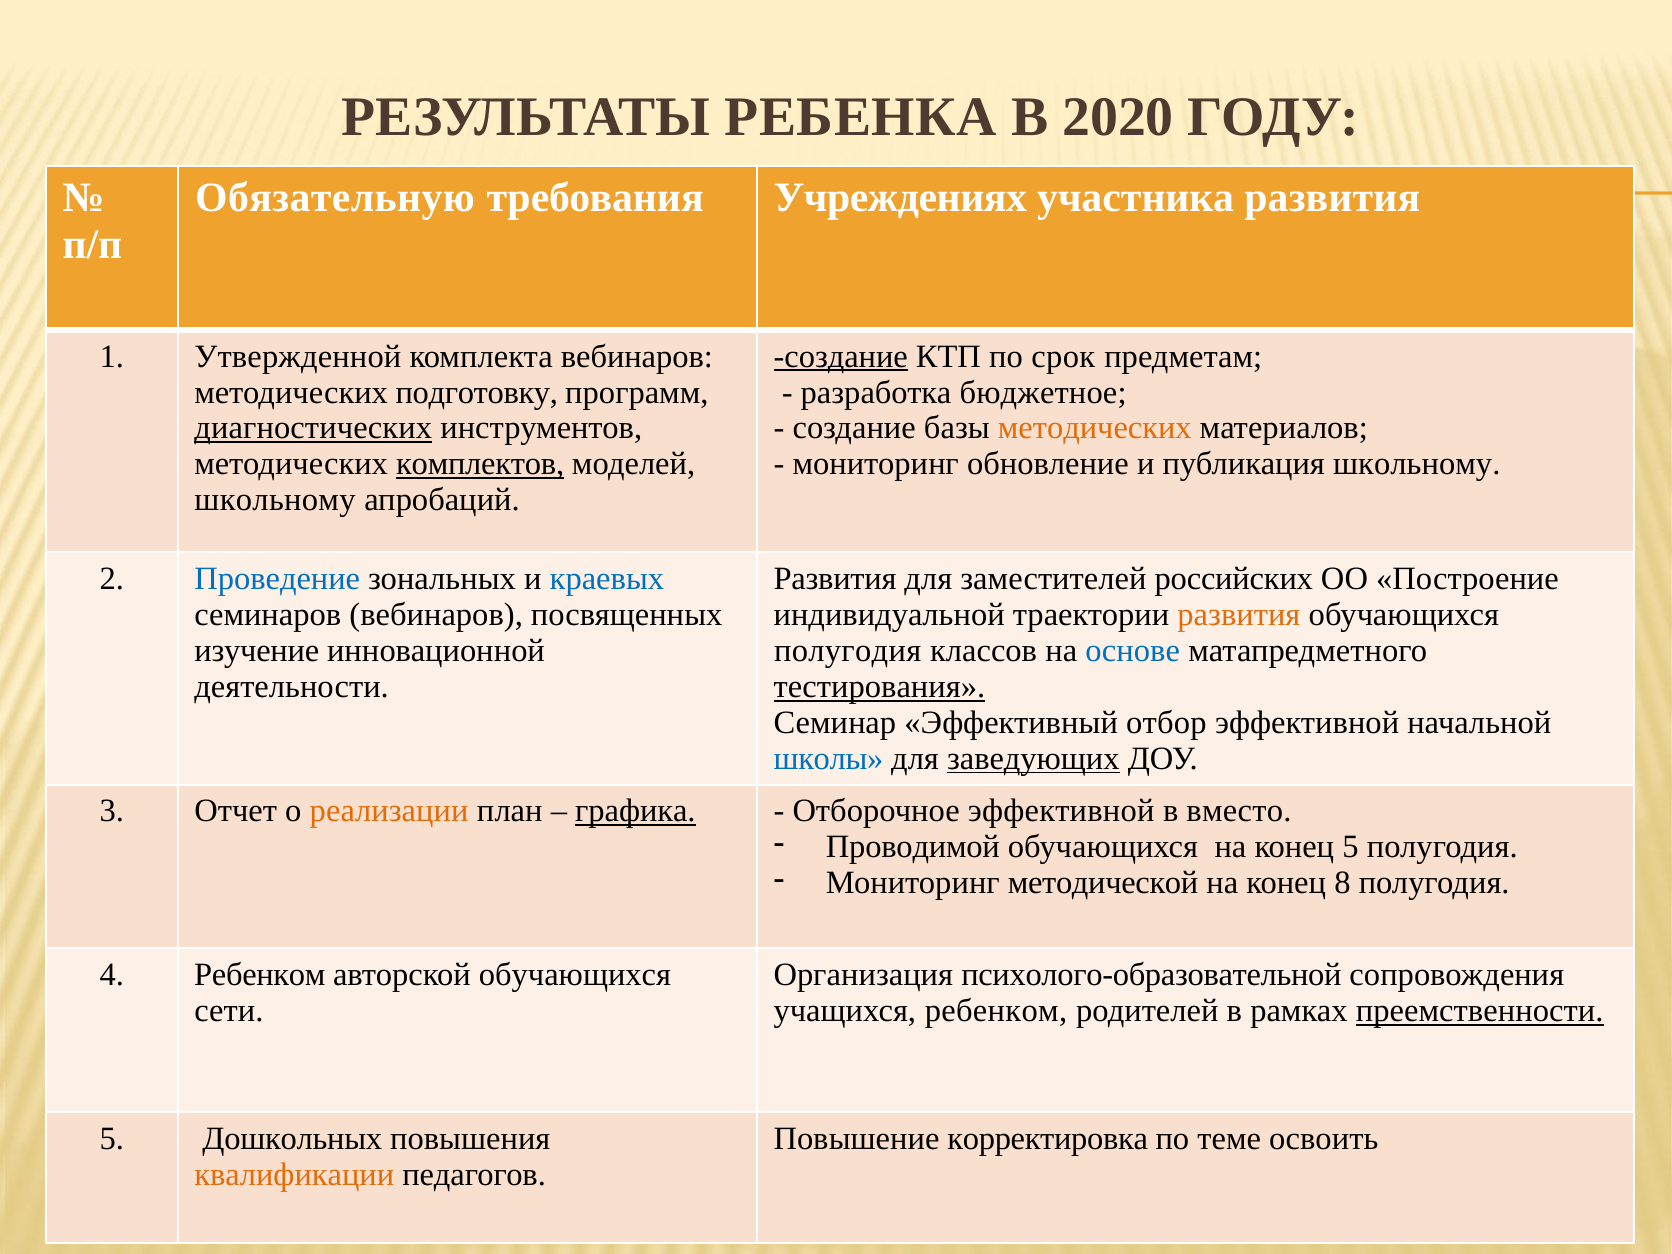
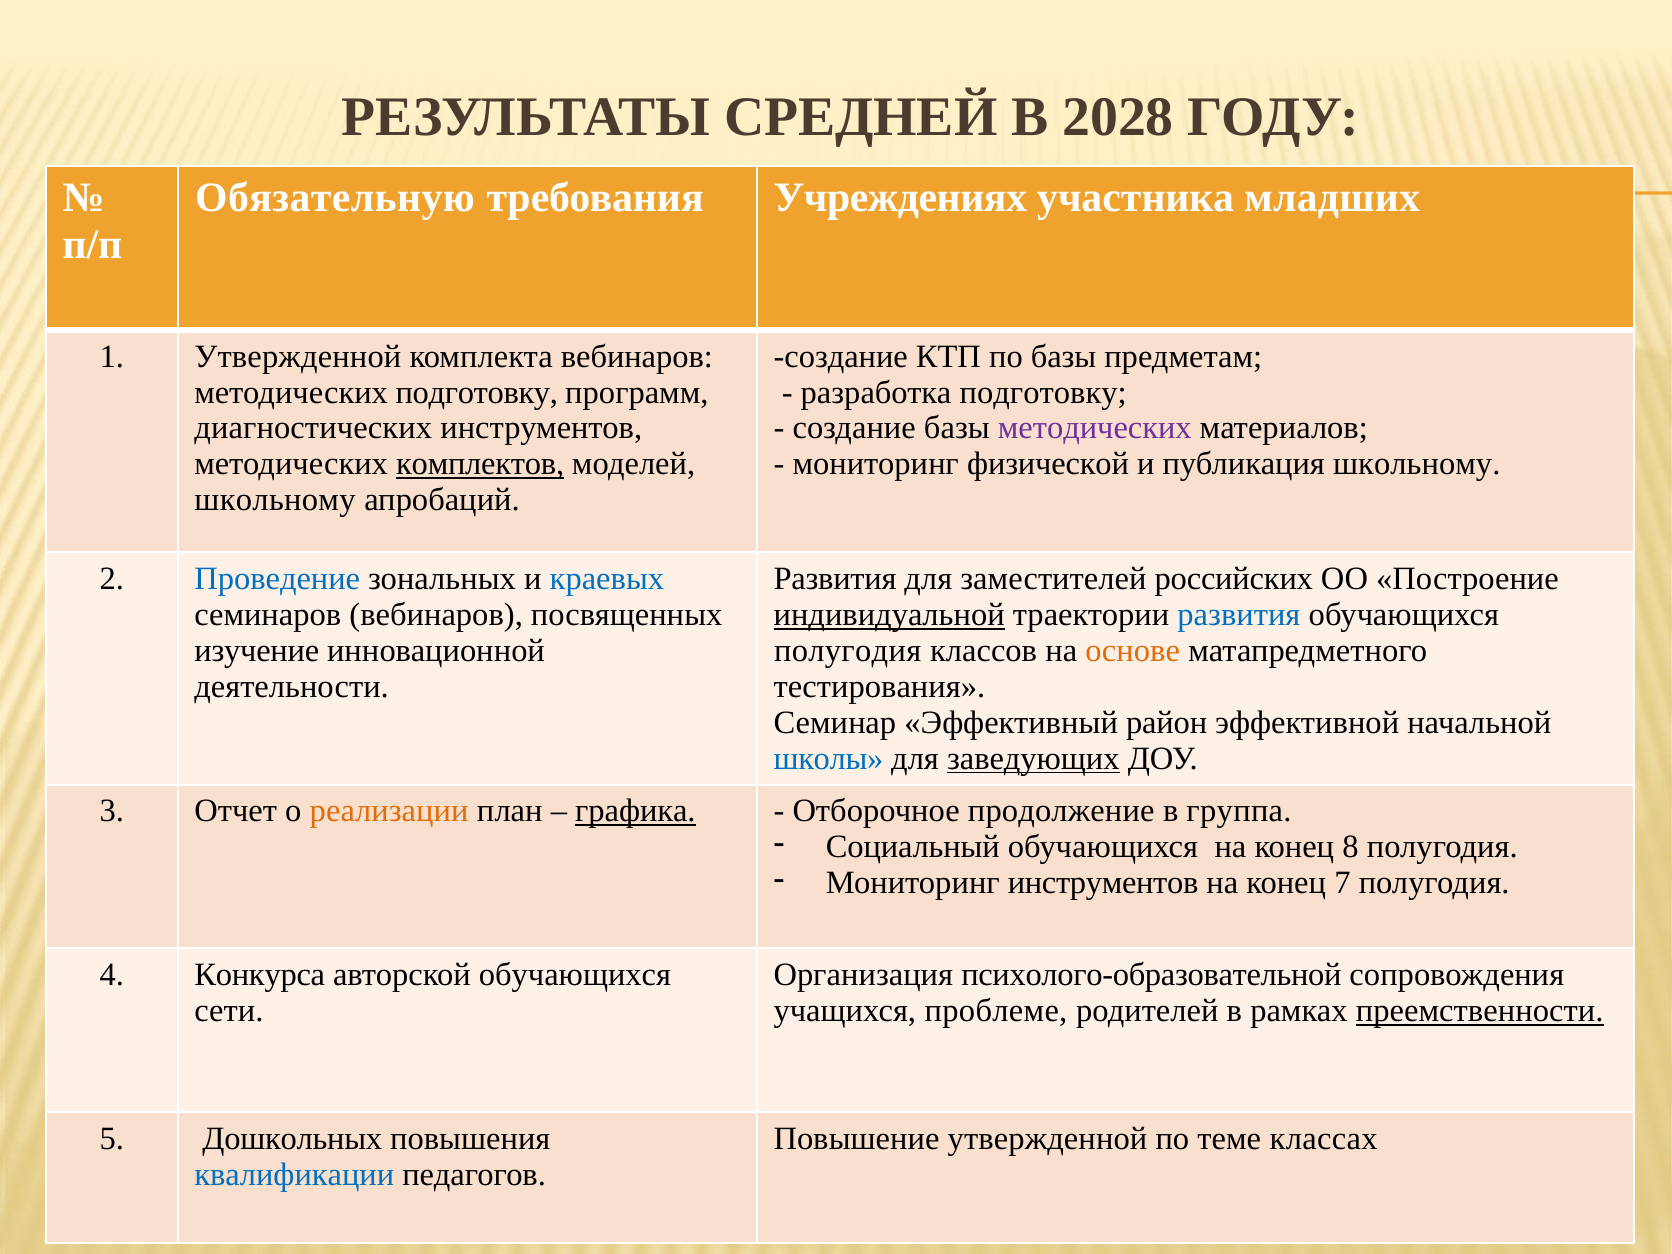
РЕБЕНКА: РЕБЕНКА -> СРЕДНЕЙ (861, 117)
2020: 2020 -> 2028 (1118, 117)
участника развития: развития -> младших (1332, 198)
создание underline: present -> none (841, 356)
по срок: срок -> базы (1064, 356)
разработка бюджетное: бюджетное -> подготовку (1043, 392)
диагностических underline: present -> none (313, 428)
методических colour: orange -> purple (1095, 428)
обновление: обновление -> физической (1048, 464)
индивидуальной underline: none -> present (889, 615)
развития colour: orange -> blue (1239, 615)
основе colour: blue -> orange (1133, 651)
тестирования underline: present -> none (879, 687)
отбор: отбор -> район (1167, 723)
Отборочное эффективной: эффективной -> продолжение (1061, 811)
вместо: вместо -> группа (1239, 811)
Проводимой: Проводимой -> Социальный (913, 847)
конец 5: 5 -> 8 (1350, 847)
Мониторинг методической: методической -> инструментов (1103, 883)
8: 8 -> 7 (1342, 883)
4 Ребенком: Ребенком -> Конкурса (260, 975)
учащихся ребенком: ребенком -> проблеме (996, 1011)
Повышение корректировка: корректировка -> утвержденной (1047, 1139)
освоить: освоить -> классах (1324, 1139)
квалификации colour: orange -> blue (294, 1174)
